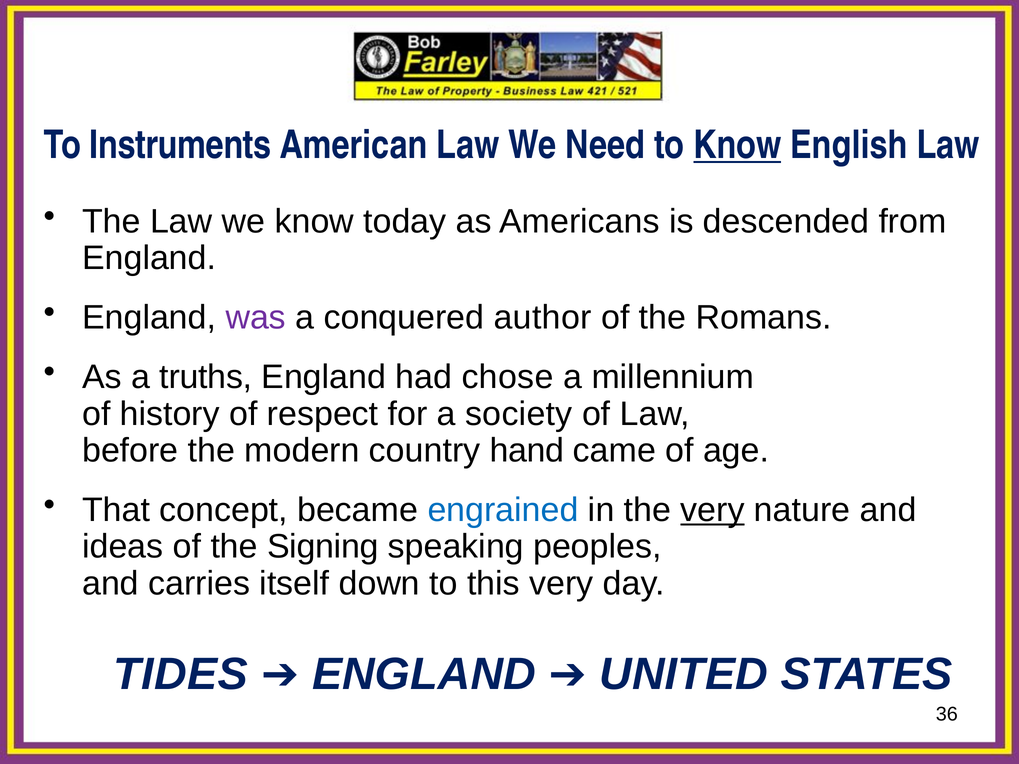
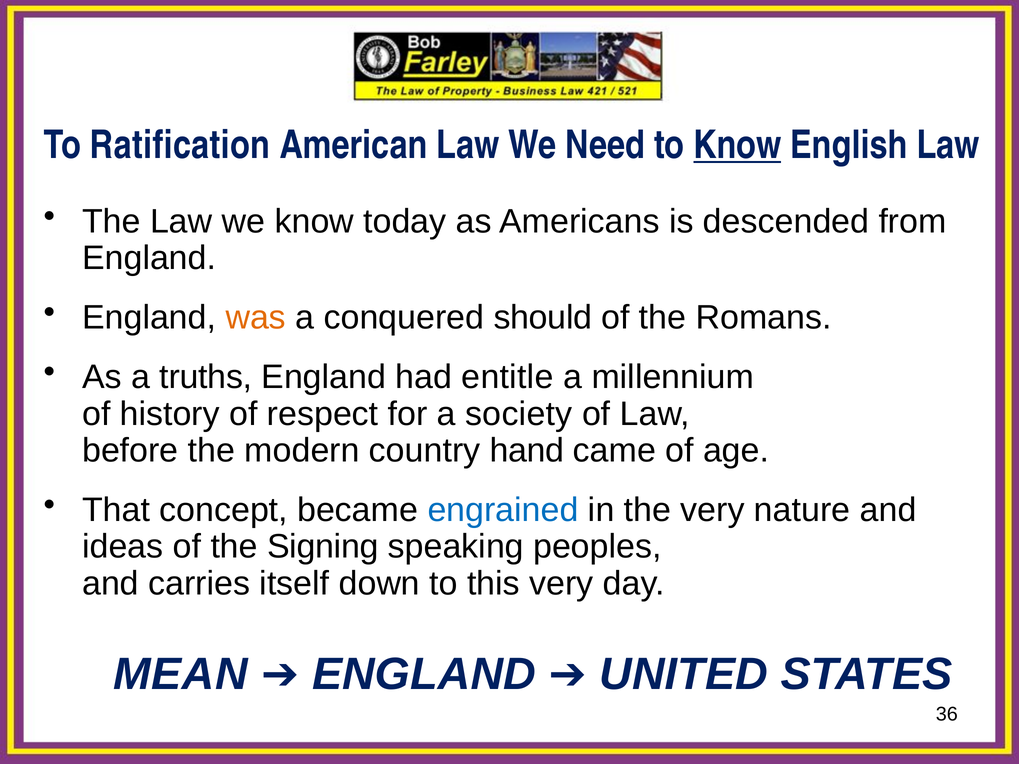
Instruments: Instruments -> Ratification (180, 145)
was colour: purple -> orange (256, 318)
author: author -> should (543, 318)
chose: chose -> entitle (508, 377)
very underline: present -> none (712, 510)
TIDES: TIDES -> MEAN (181, 674)
